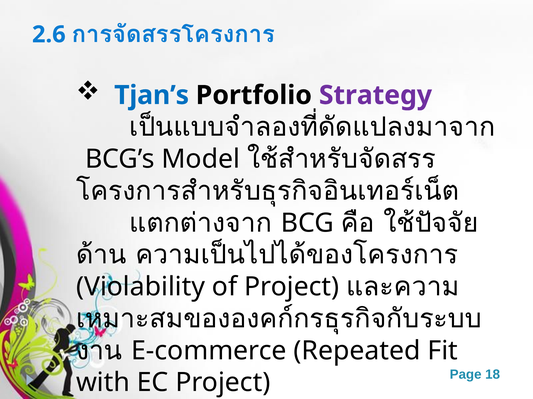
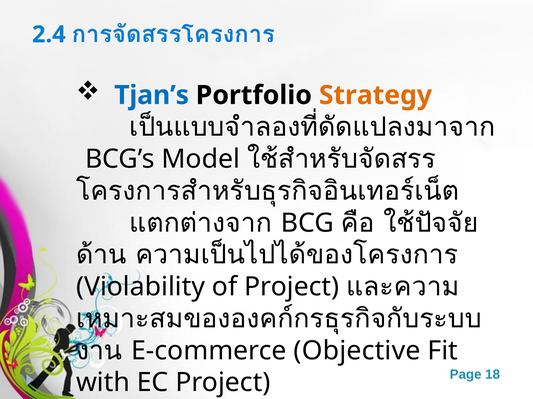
2.6: 2.6 -> 2.4 (49, 35)
Strategy colour: purple -> orange (375, 95)
Repeated: Repeated -> Objective (357, 351)
